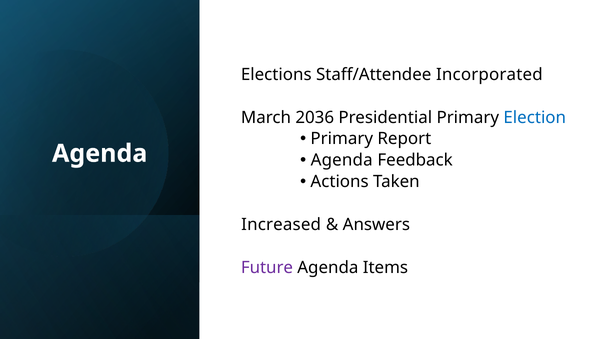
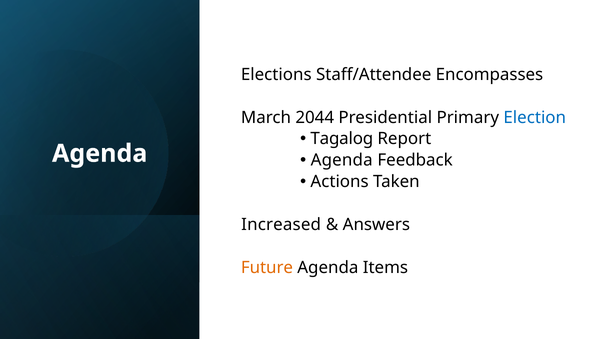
Incorporated: Incorporated -> Encompasses (489, 74)
2036: 2036 -> 2044 (315, 117)
Primary: Primary -> Tagalog (342, 139)
Future colour: purple -> orange (267, 267)
